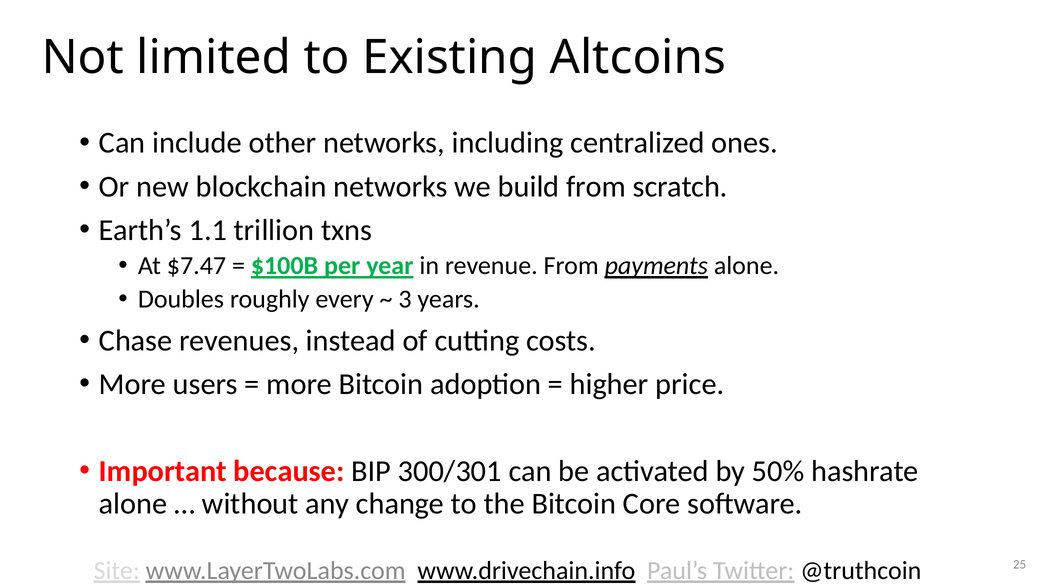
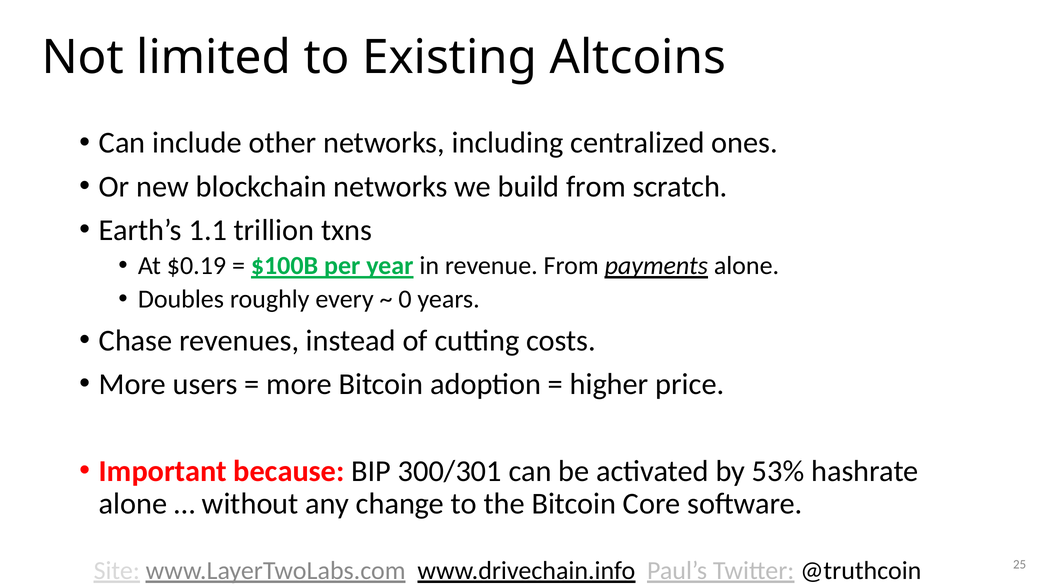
$7.47: $7.47 -> $0.19 (196, 266)
3: 3 -> 0 (405, 300)
50%: 50% -> 53% (778, 472)
